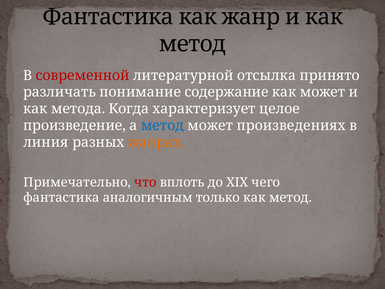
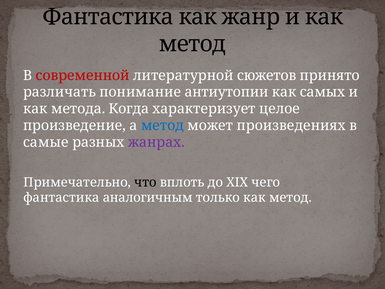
отсылка: отсылка -> сюжетов (267, 75)
содержание: содержание -> антиутопии (227, 92)
как может: может -> самых (323, 92)
линия: линия -> самые (46, 142)
жанрах colour: orange -> purple (156, 142)
что colour: red -> black (145, 182)
